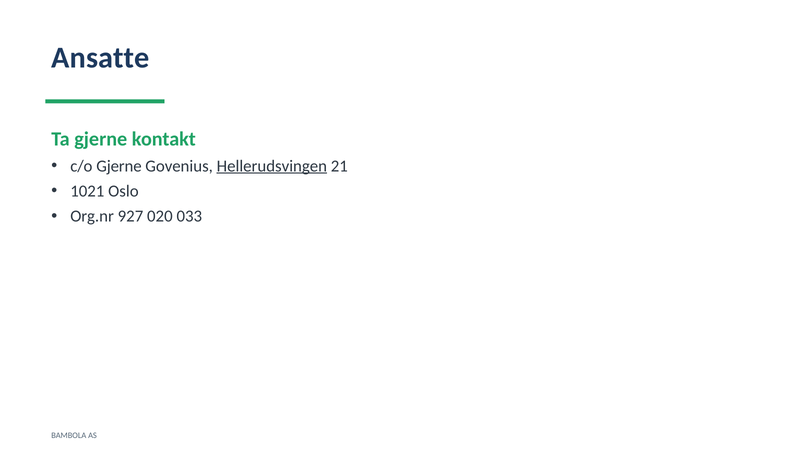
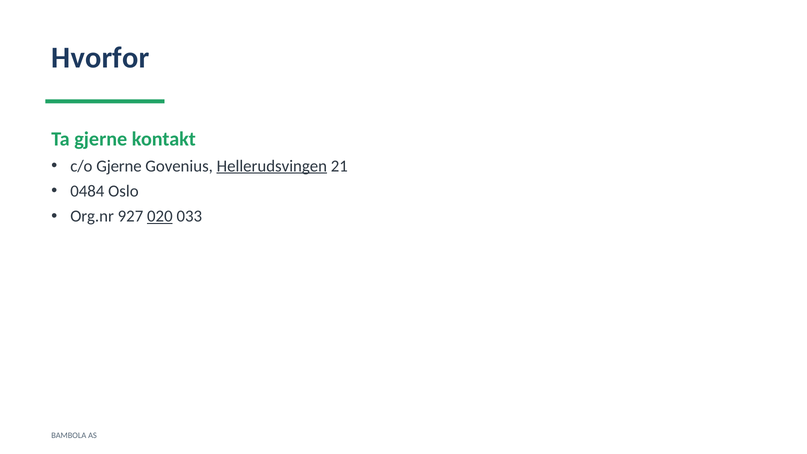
Ansatte: Ansatte -> Hvorfor (100, 58)
1021: 1021 -> 0484 (87, 191)
020 underline: none -> present (160, 216)
